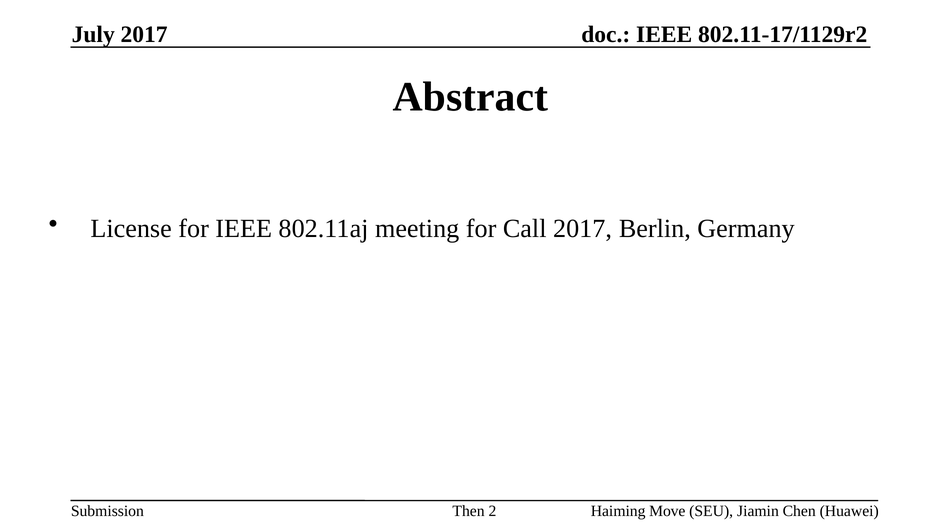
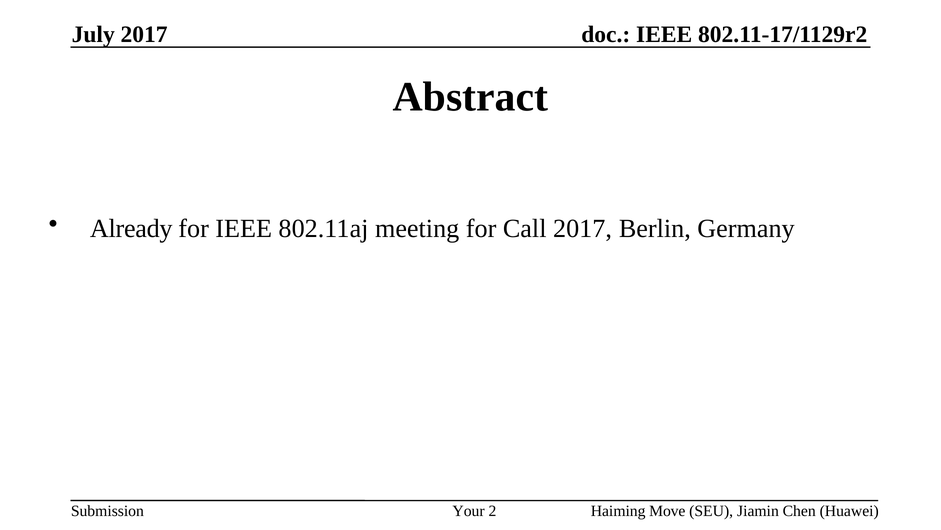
License: License -> Already (131, 228)
Then: Then -> Your (469, 510)
